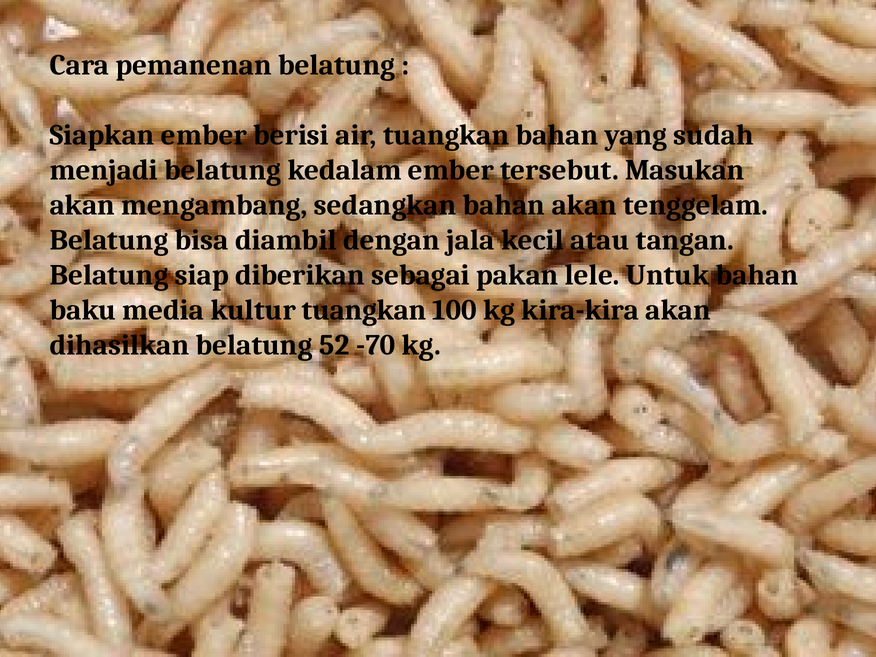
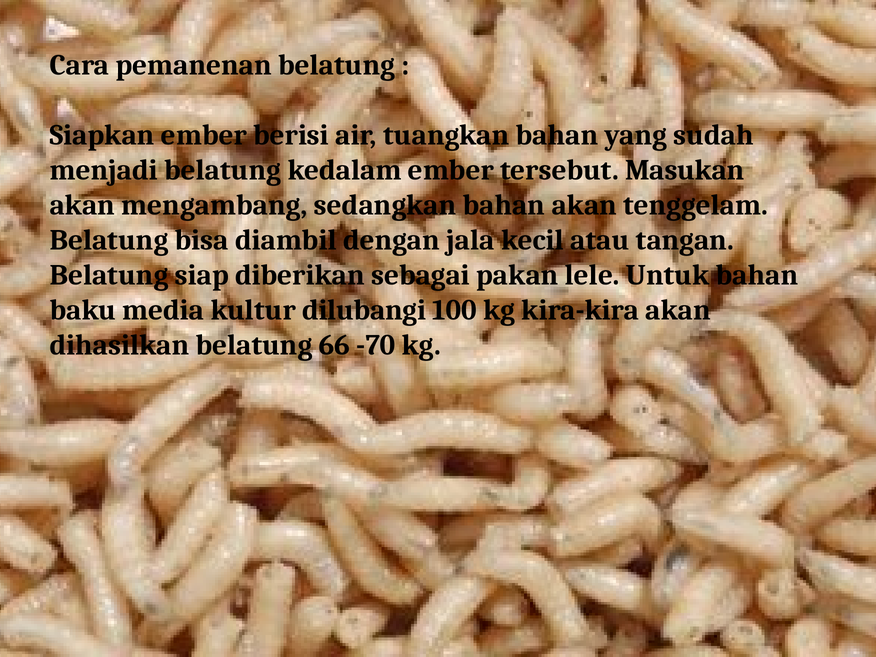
kultur tuangkan: tuangkan -> dilubangi (364, 310)
52: 52 -> 66 (335, 345)
